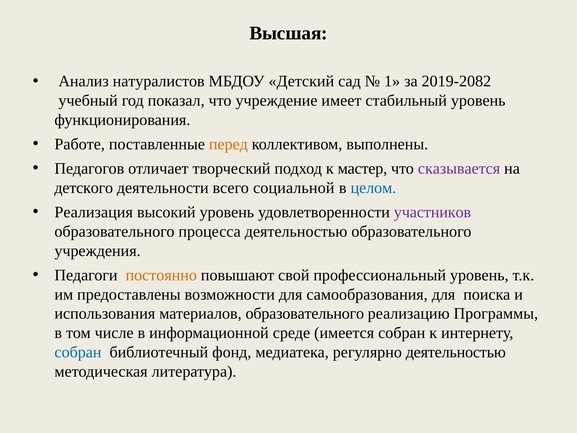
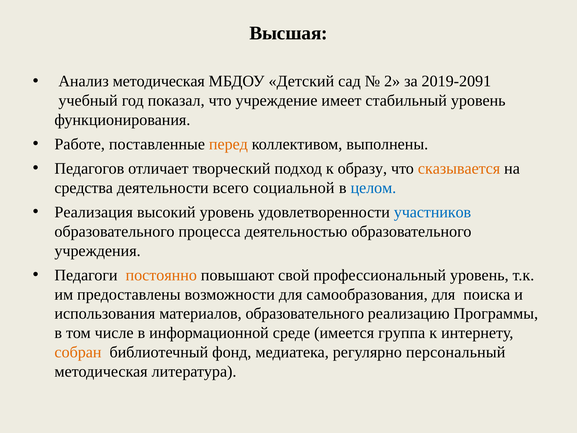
Анализ натуралистов: натуралистов -> методическая (159, 81)
1: 1 -> 2 (392, 81)
2019-2082: 2019-2082 -> 2019-2091 (456, 81)
мастер: мастер -> образу (362, 168)
сказывается colour: purple -> orange (459, 168)
детского: детского -> средства (84, 188)
участников colour: purple -> blue (433, 212)
имеется собран: собран -> группа (402, 333)
собран colour: blue -> orange (78, 352)
регулярно деятельностью: деятельностью -> персональный (456, 352)
